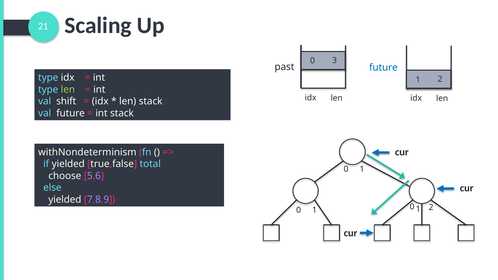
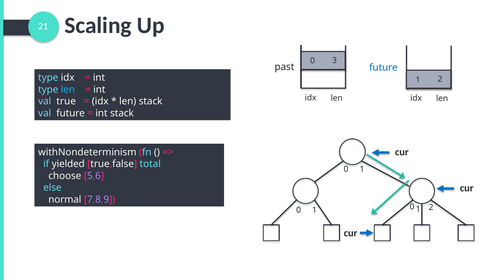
len colour: light green -> light blue (68, 90)
shift: shift -> true (66, 101)
yielded: yielded -> normal (65, 200)
